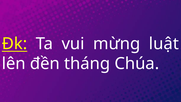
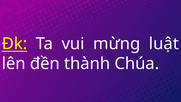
tháng: tháng -> thành (87, 64)
